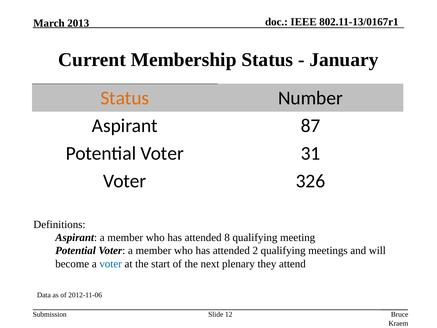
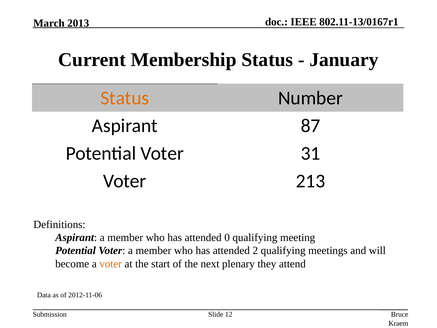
326: 326 -> 213 (311, 181)
8: 8 -> 0 (227, 237)
voter colour: blue -> orange (111, 264)
